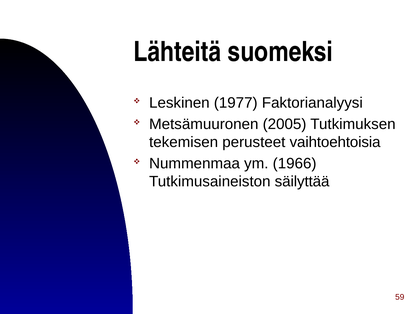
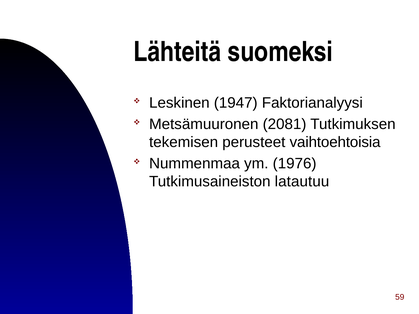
1977: 1977 -> 1947 (236, 103)
2005: 2005 -> 2081 (285, 124)
1966: 1966 -> 1976 (295, 163)
säilyttää: säilyttää -> latautuu (302, 182)
